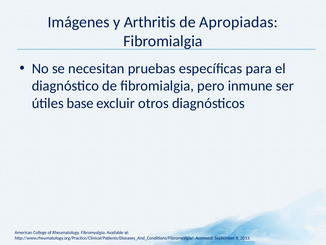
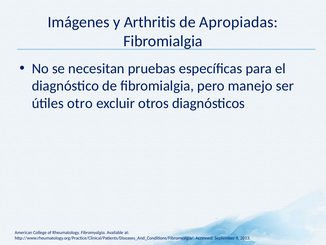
inmune: inmune -> manejo (250, 86)
base: base -> otro (80, 103)
